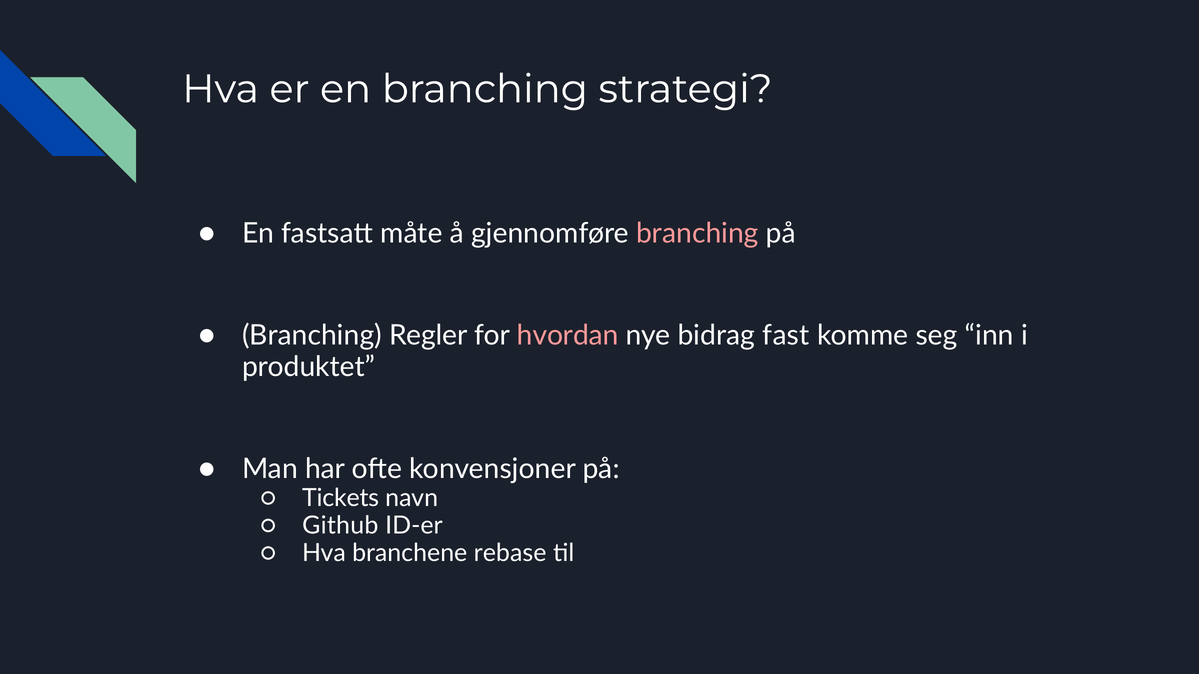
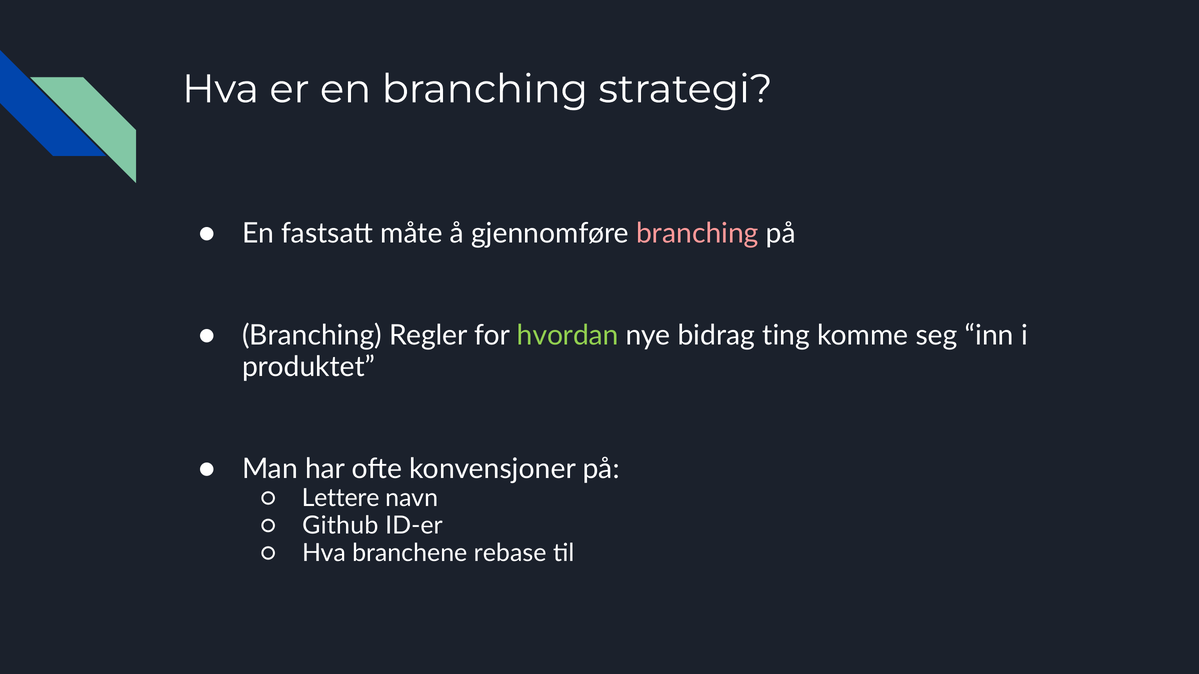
hvordan colour: pink -> light green (568, 336)
fast: fast -> ting (786, 336)
Tickets: Tickets -> Lettere (341, 498)
